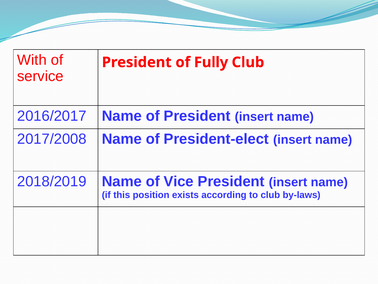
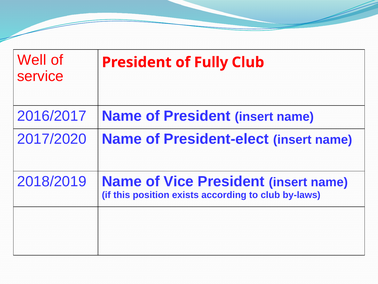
With: With -> Well (32, 60)
2017/2008: 2017/2008 -> 2017/2020 (52, 139)
